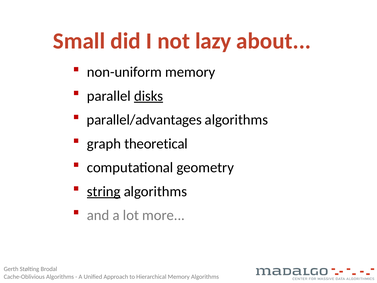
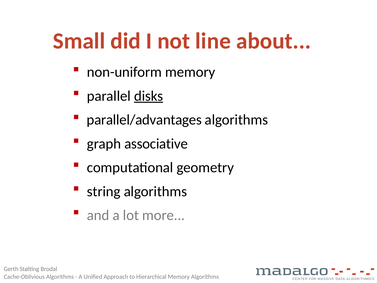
lazy: lazy -> line (213, 41)
theoretical: theoretical -> associative (156, 144)
string underline: present -> none (104, 191)
